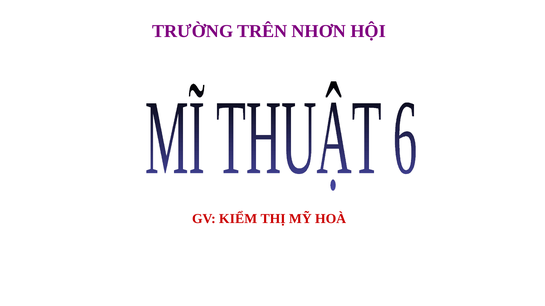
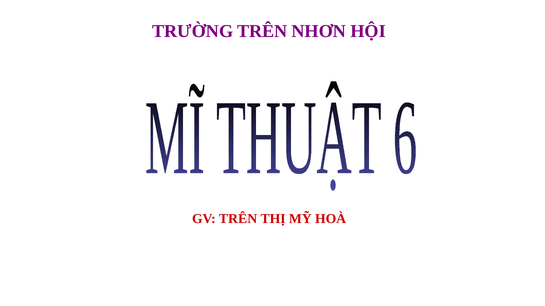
GV KIỂM: KIỂM -> TRÊN (238, 219)
